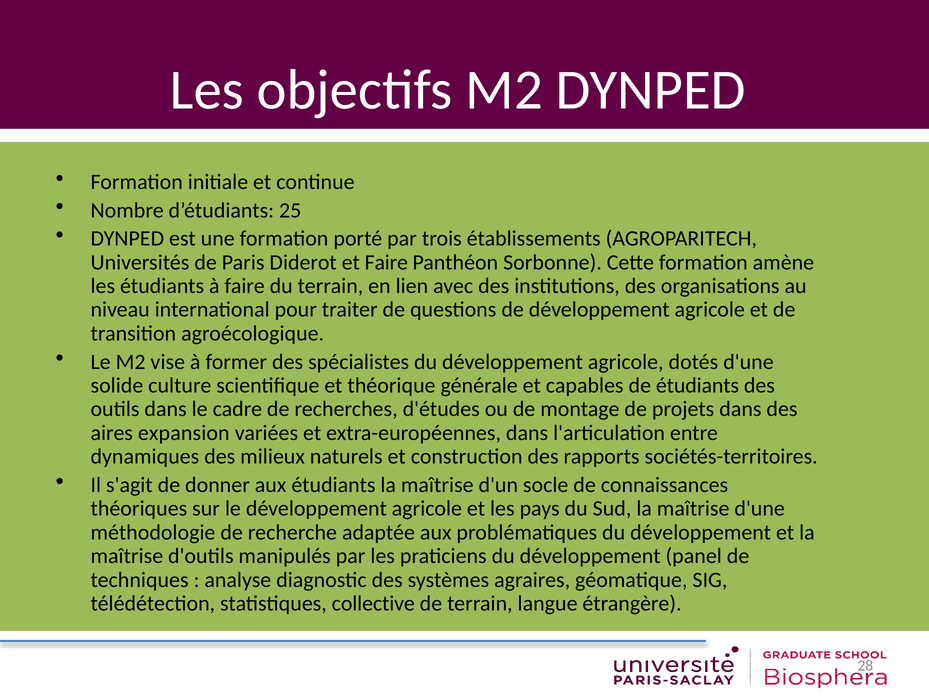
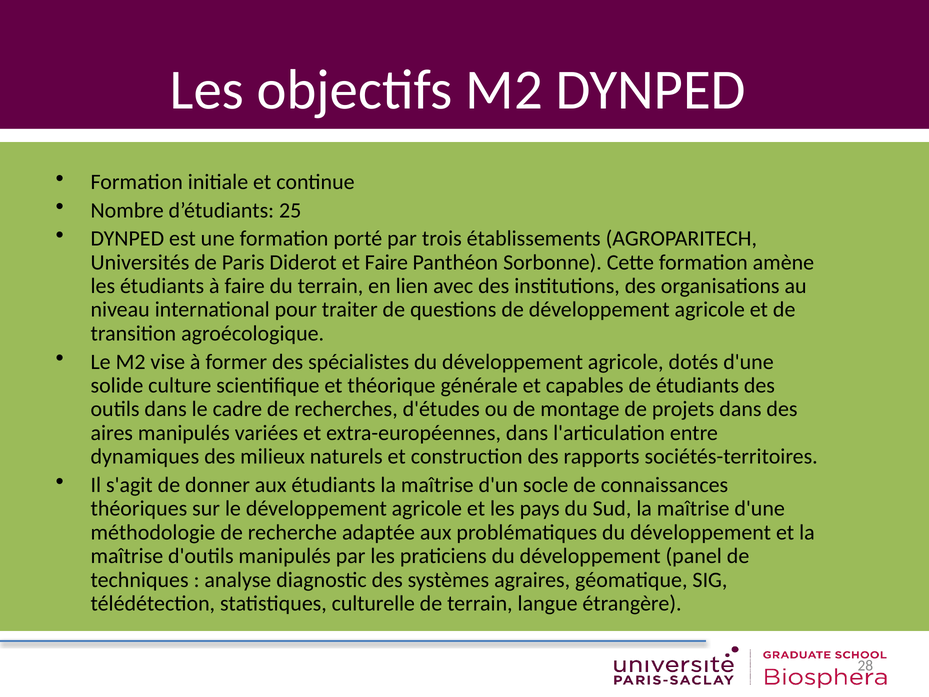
aires expansion: expansion -> manipulés (184, 433)
collective: collective -> culturelle (373, 603)
